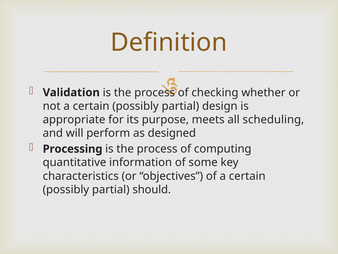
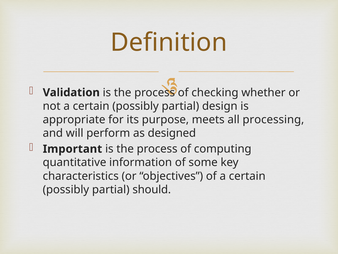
scheduling: scheduling -> processing (273, 119)
Processing: Processing -> Important (72, 149)
